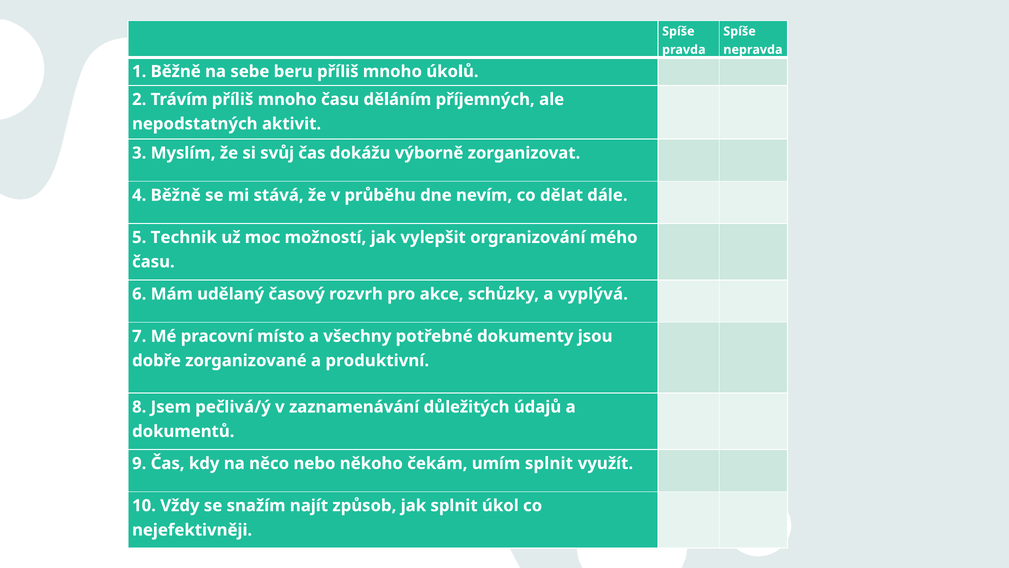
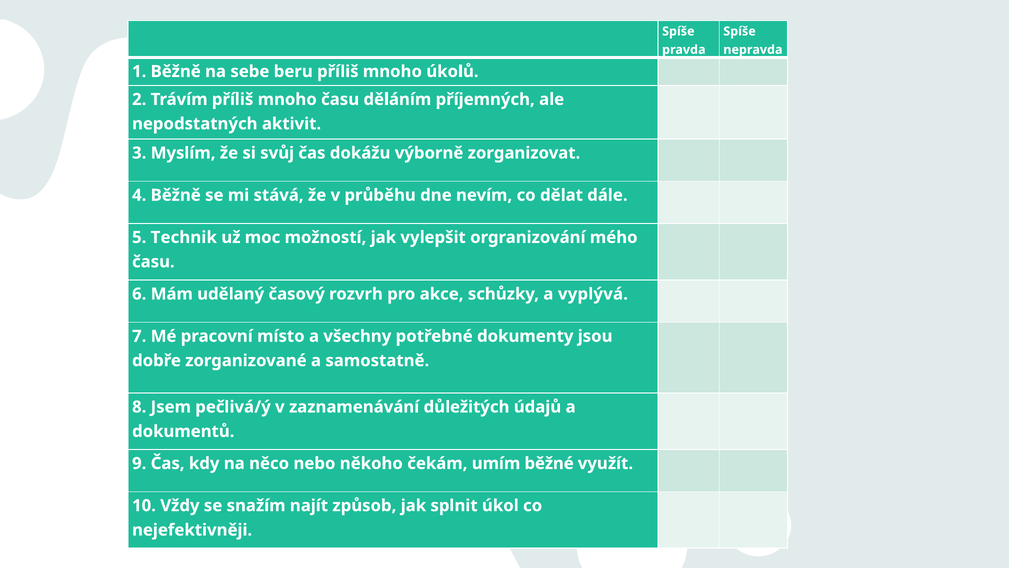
produktivní: produktivní -> samostatně (377, 360)
umím splnit: splnit -> běžné (549, 463)
